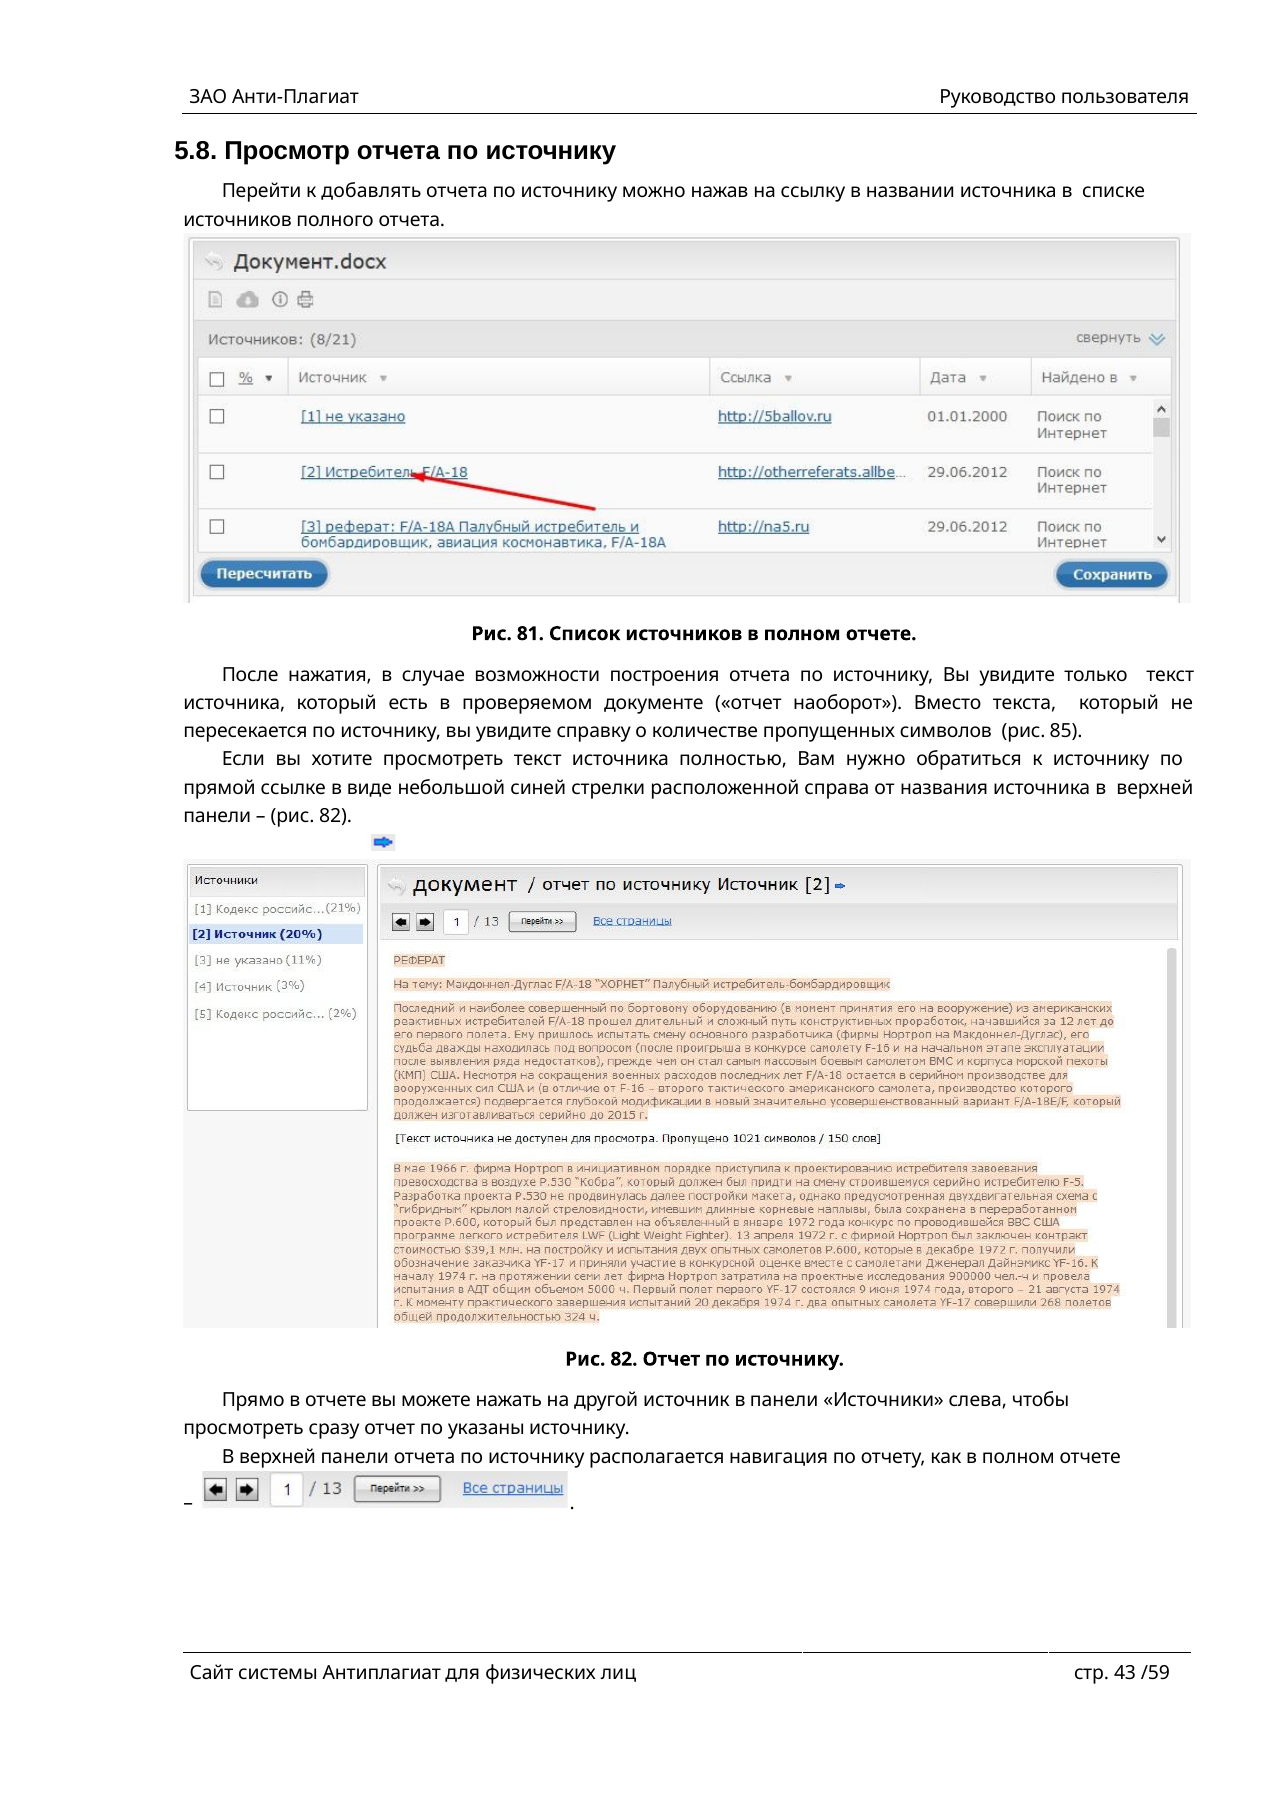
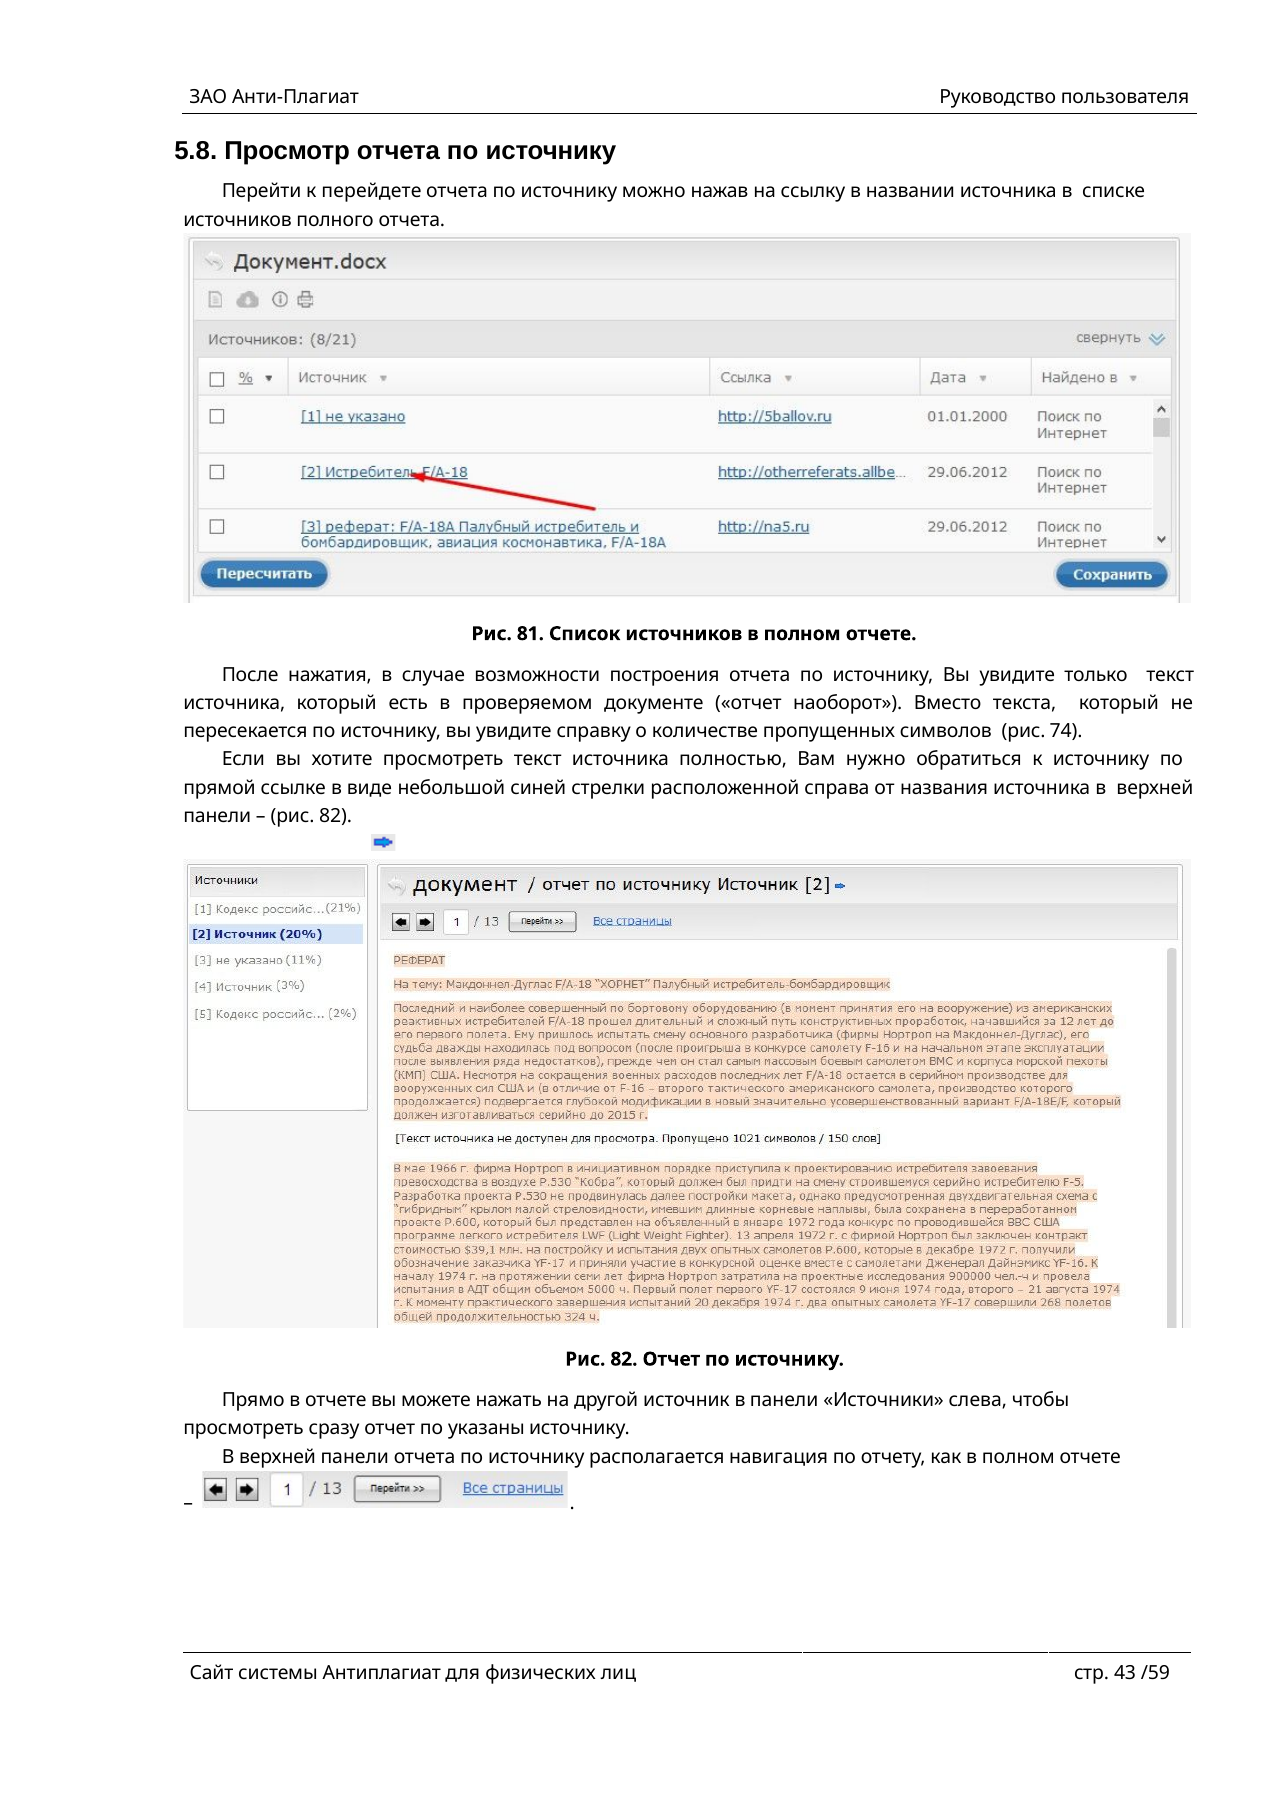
добавлять: добавлять -> перейдете (371, 192)
85: 85 -> 74 (1066, 731)
